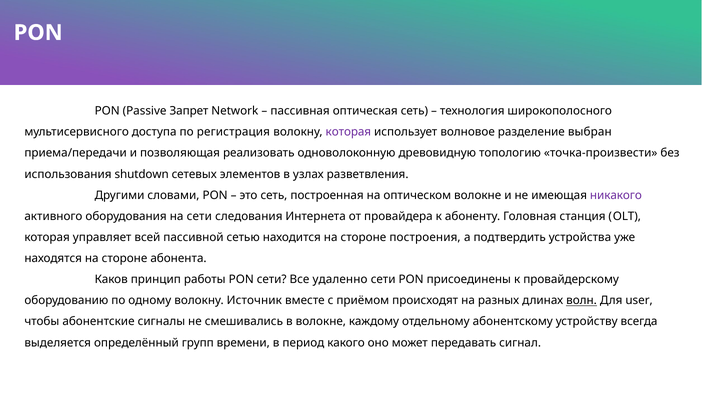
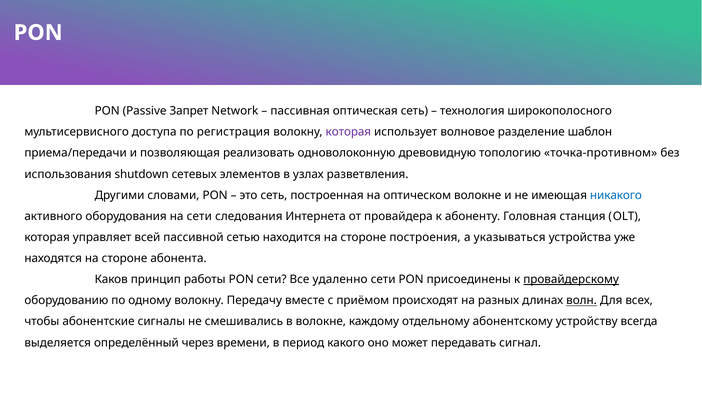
выбран: выбран -> шаблон (590, 132)
точка-произвести: точка-произвести -> точка-противном (601, 153)
никакого colour: purple -> blue (616, 195)
подтвердить: подтвердить -> указываться (510, 237)
провайдерскому underline: none -> present (571, 279)
Источник: Источник -> Передачу (254, 300)
user: user -> всех (639, 300)
групп: групп -> через (198, 343)
